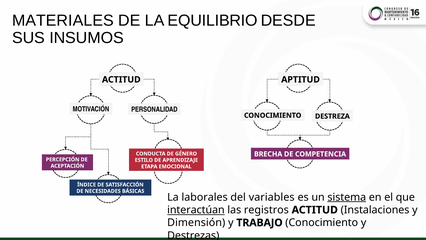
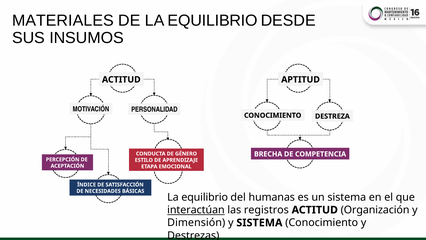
laborales: laborales -> equilibrio (205, 197)
variables: variables -> humanas (272, 197)
sistema underline: present -> none (347, 197)
Instalaciones: Instalaciones -> Organización (375, 210)
y TRABAJO: TRABAJO -> SISTEMA (259, 222)
